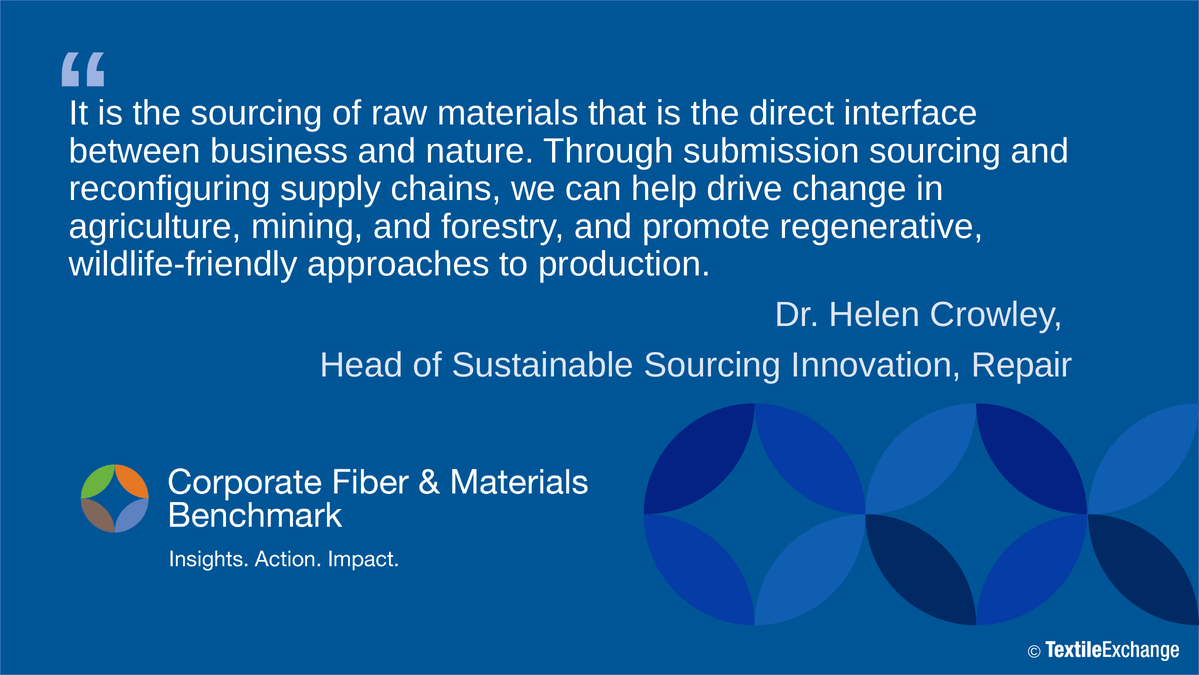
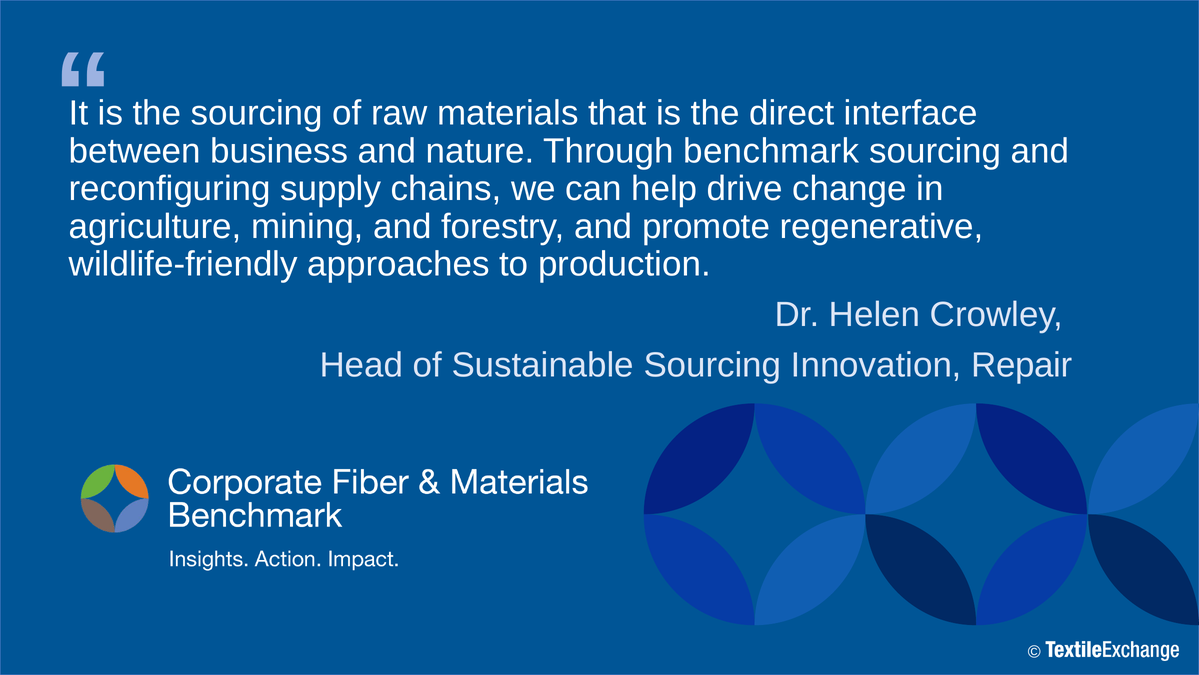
submission: submission -> benchmark (771, 151)
